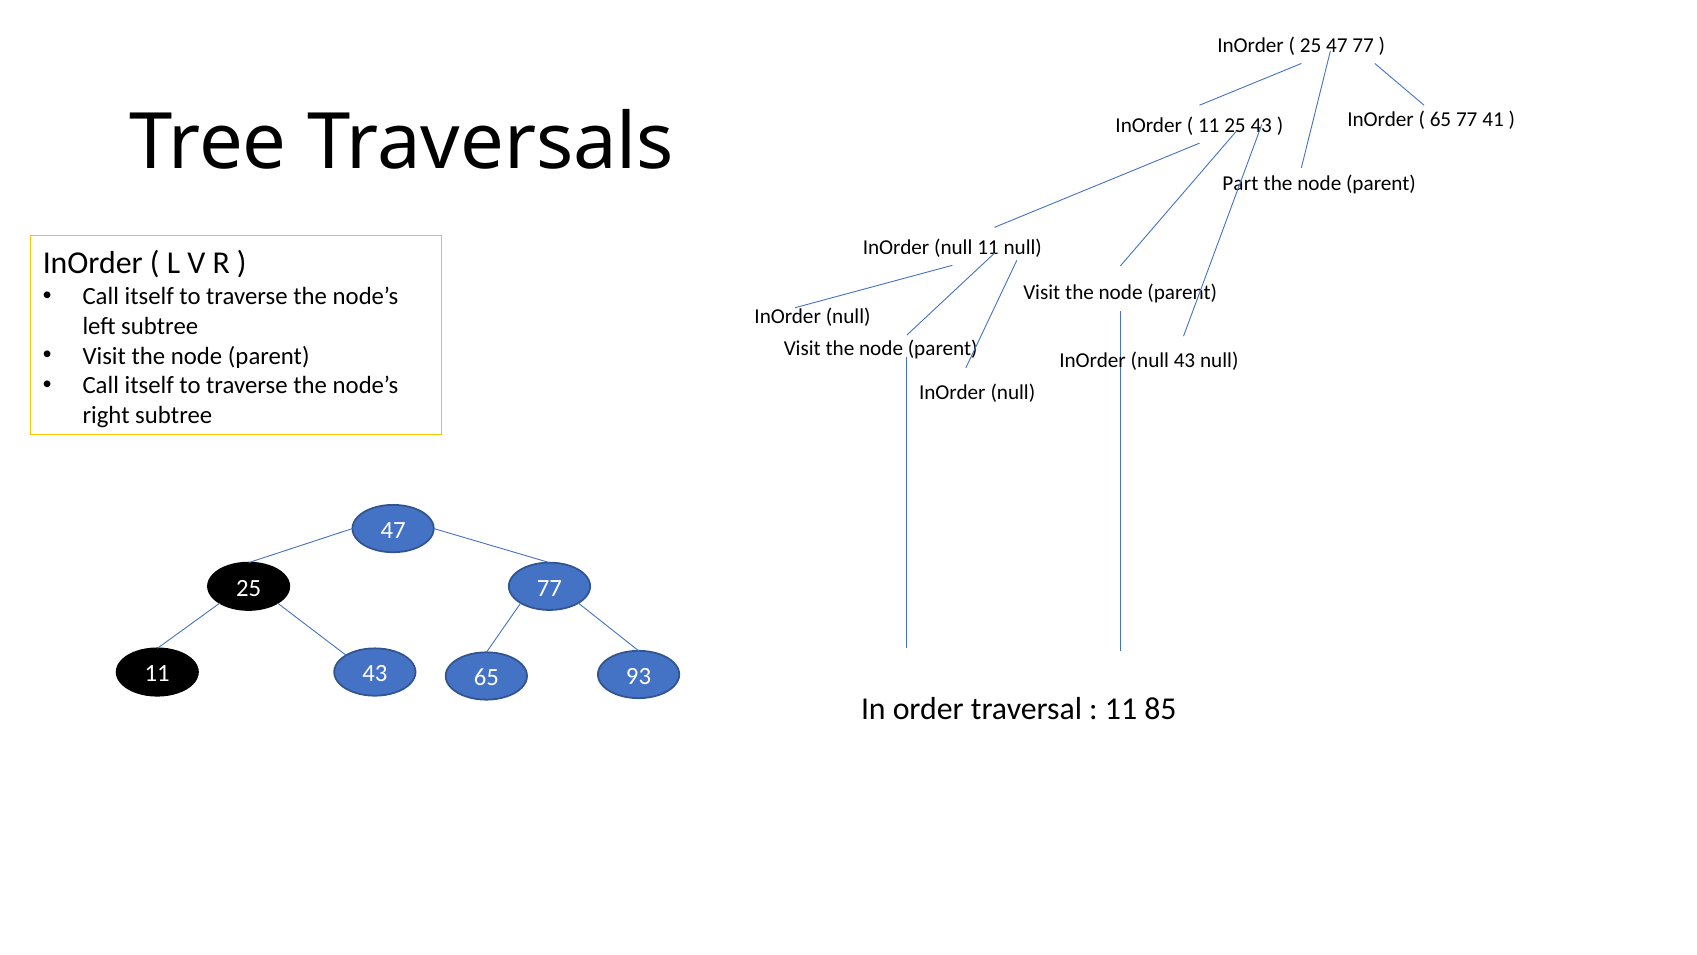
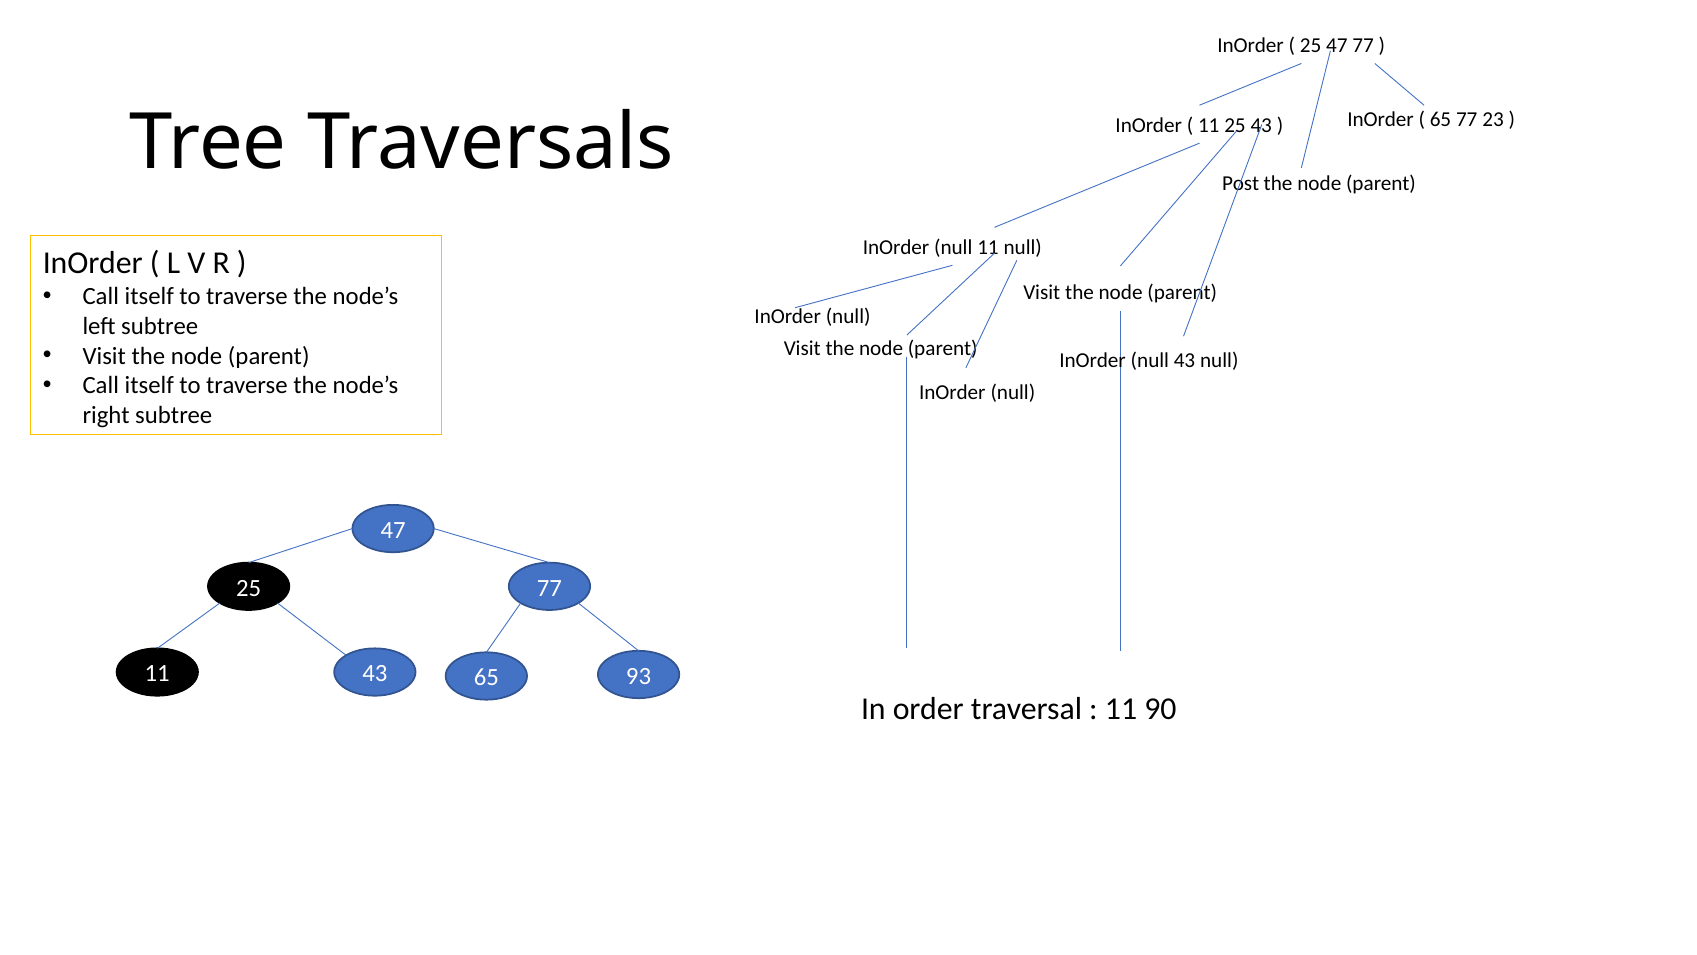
41: 41 -> 23 (1493, 119)
Part: Part -> Post (1241, 183)
85: 85 -> 90 (1160, 709)
